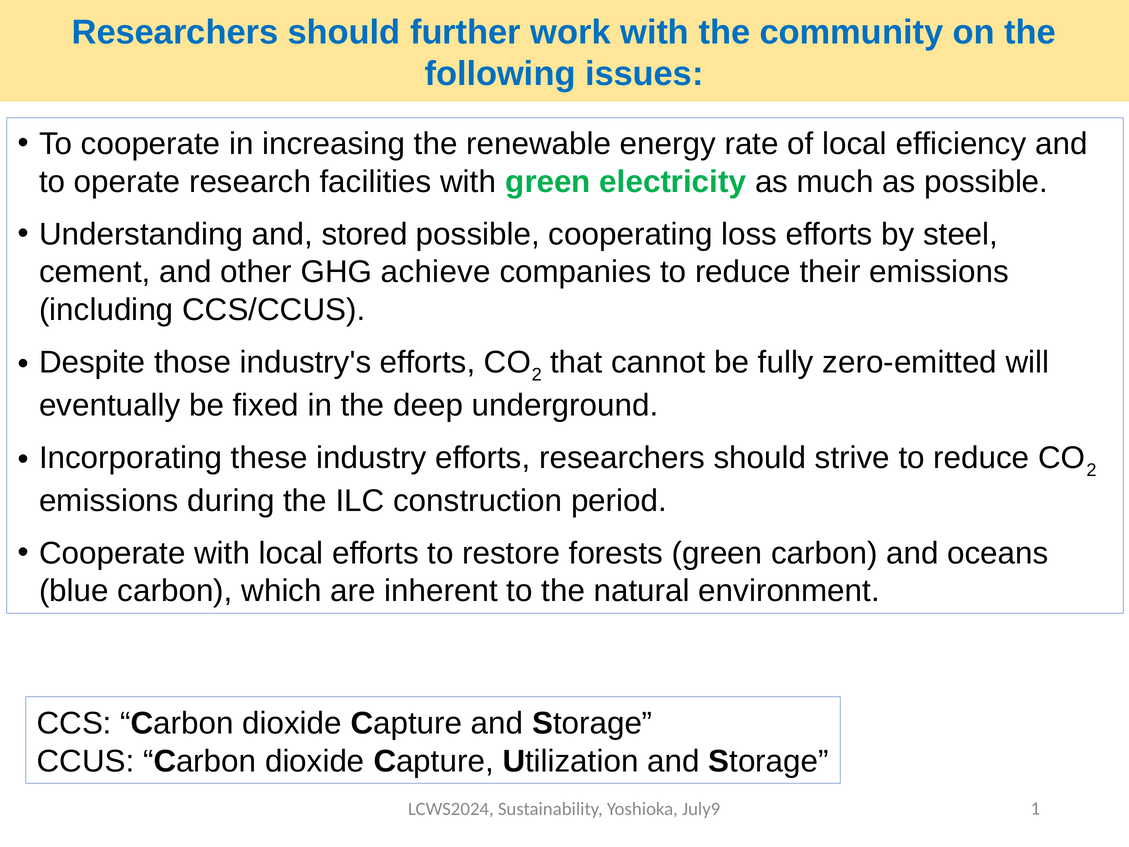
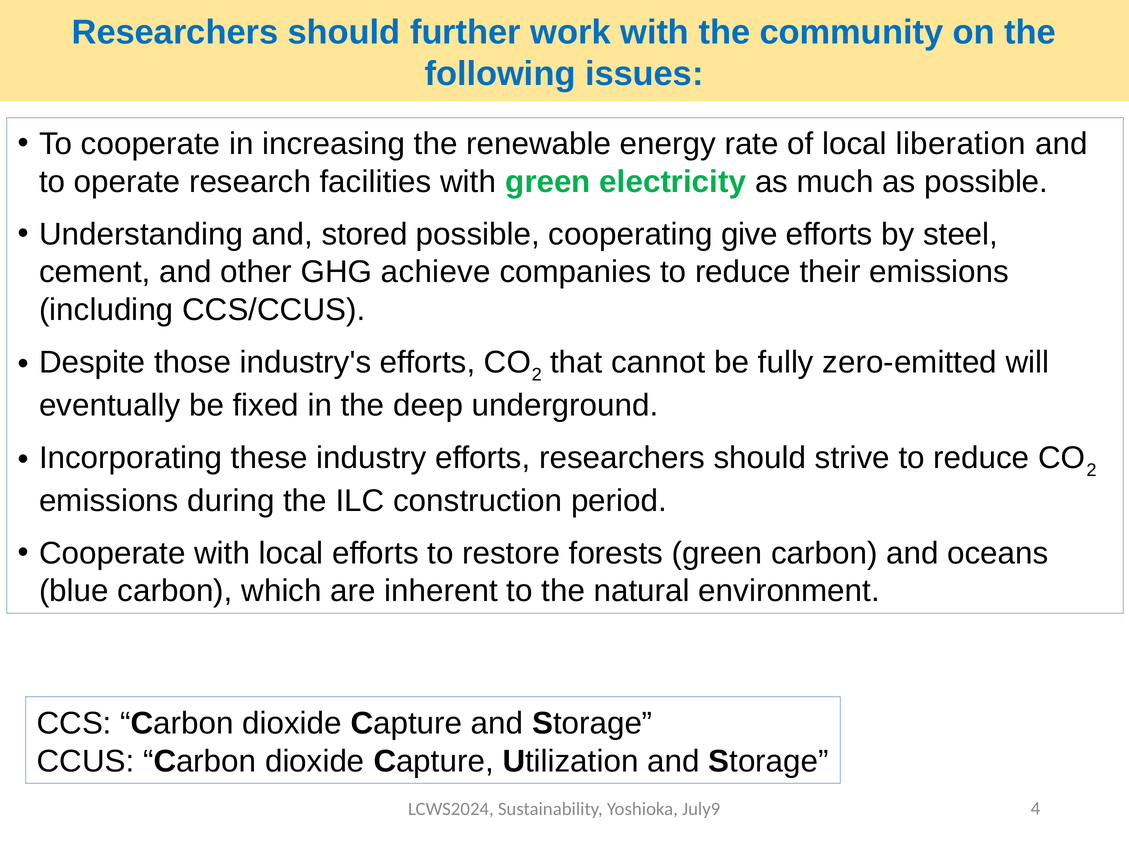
efficiency: efficiency -> liberation (961, 144)
loss: loss -> give (749, 234)
1: 1 -> 4 (1035, 808)
